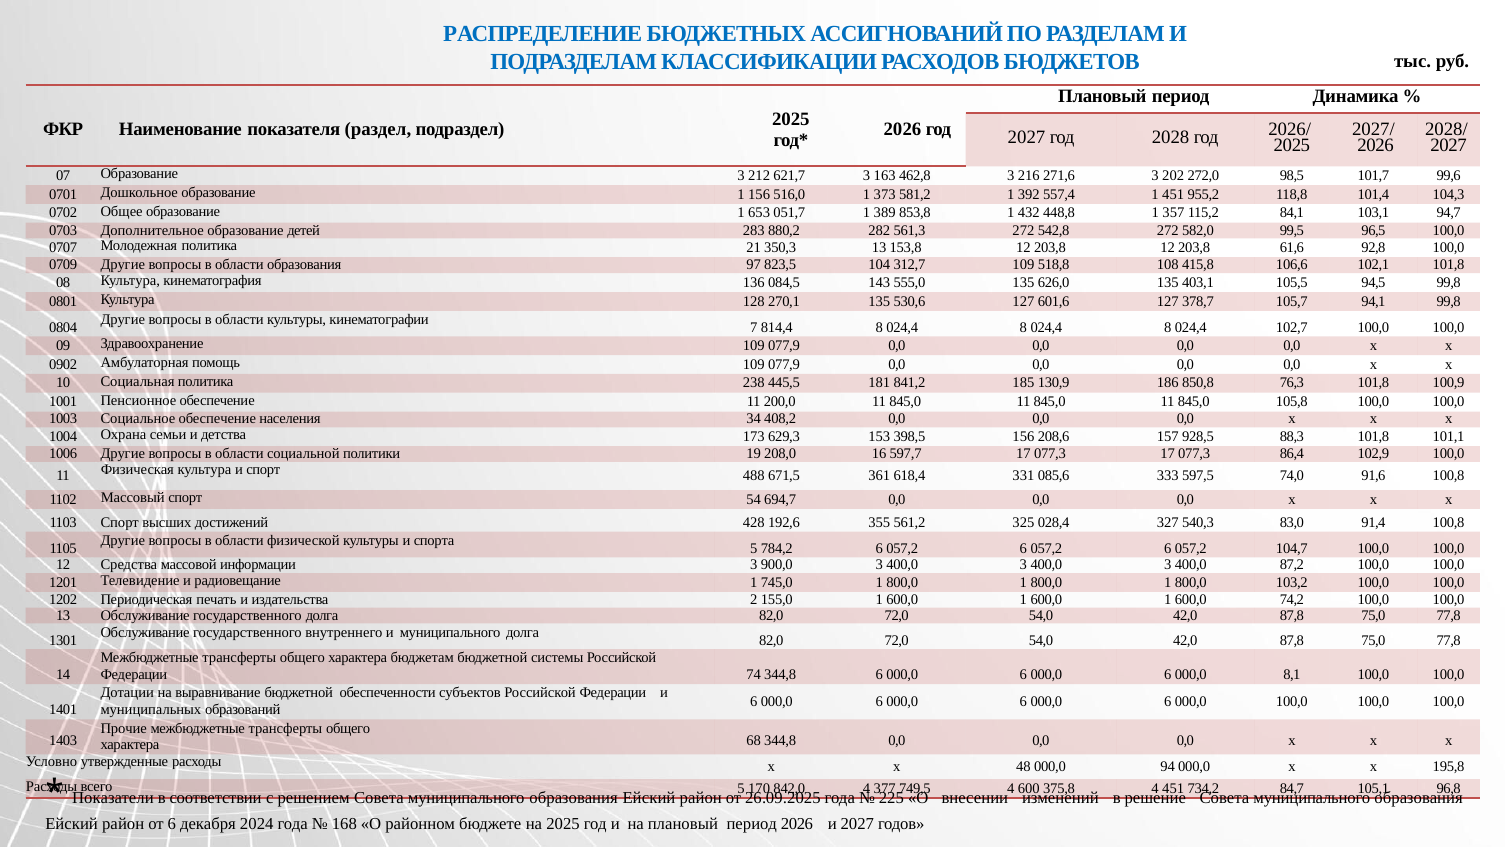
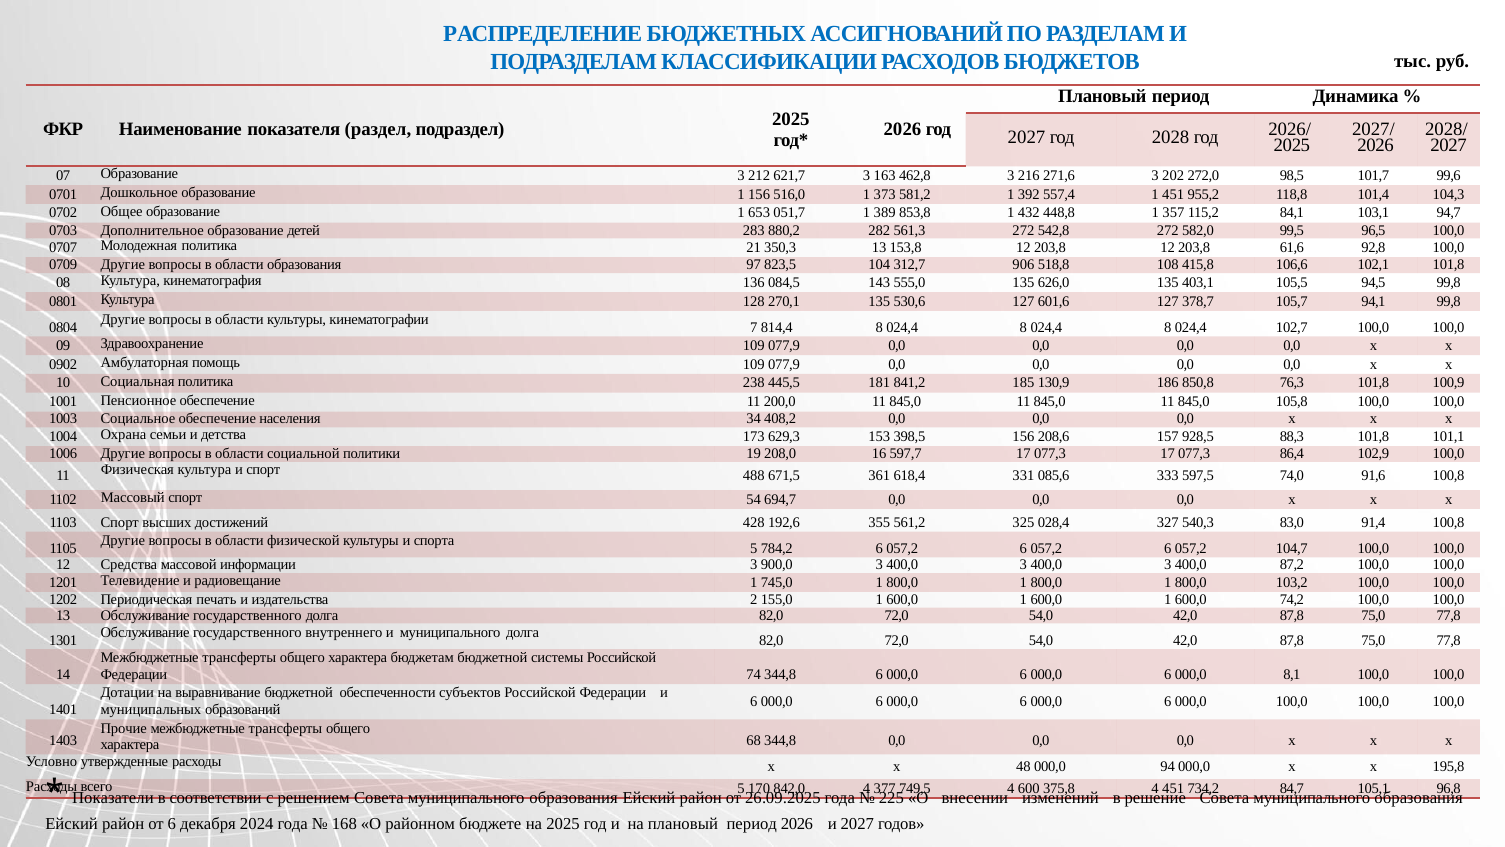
312,7 109: 109 -> 906 (1023, 265)
